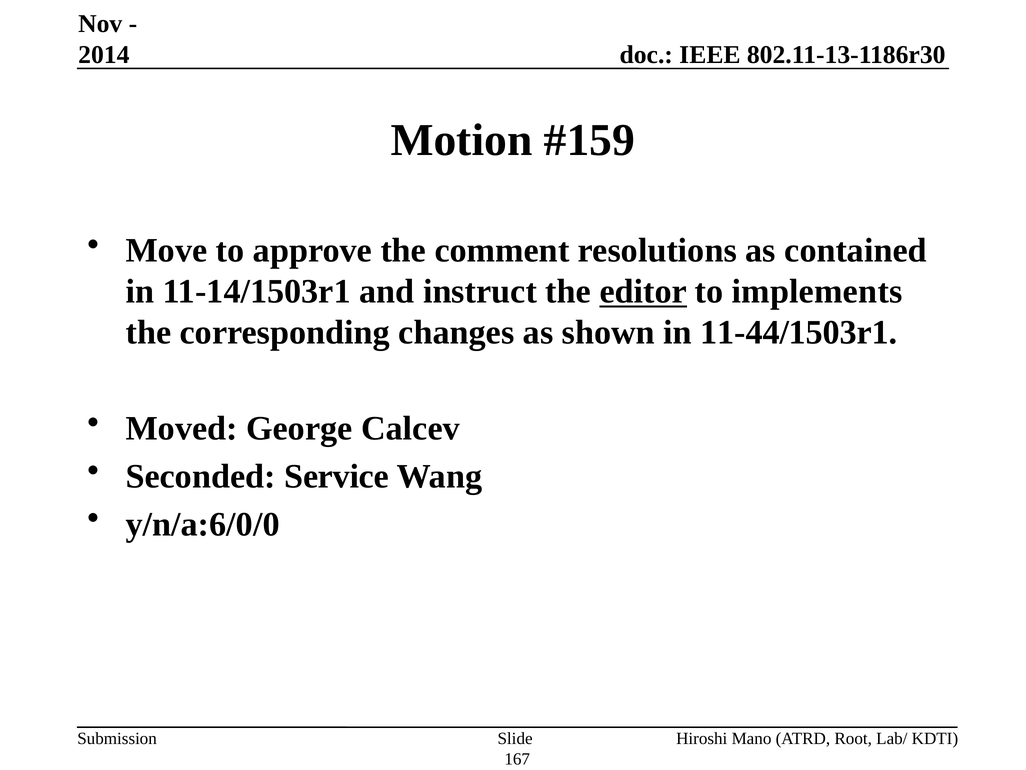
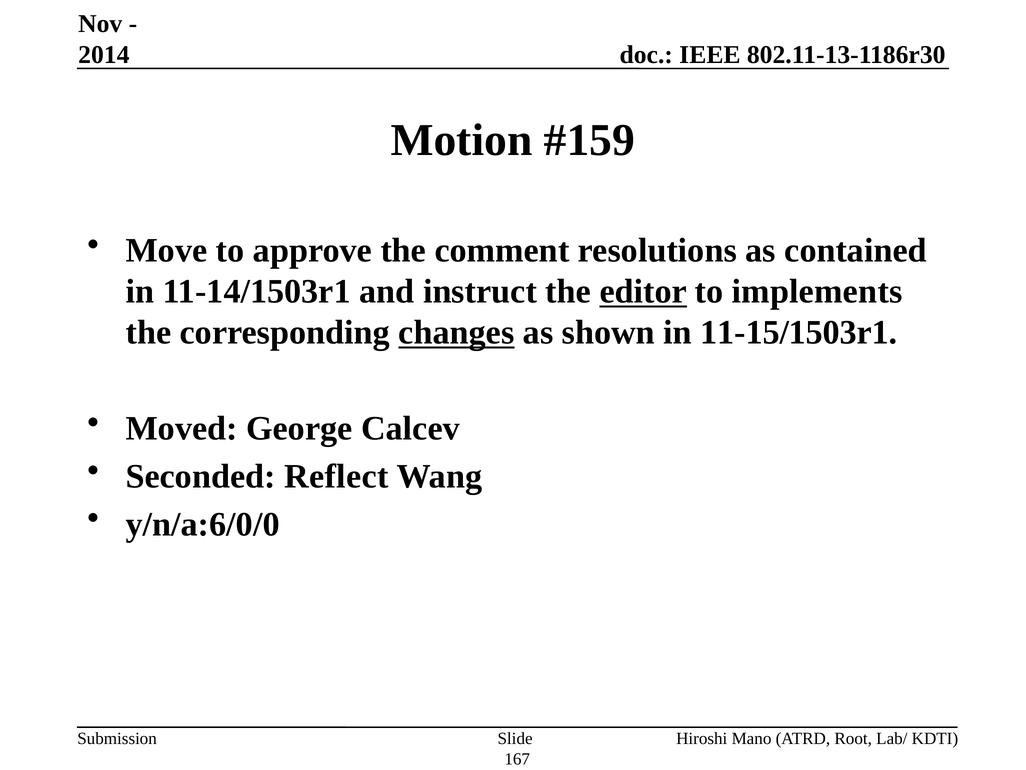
changes underline: none -> present (456, 332)
11-44/1503r1: 11-44/1503r1 -> 11-15/1503r1 (799, 332)
Service: Service -> Reflect (336, 476)
